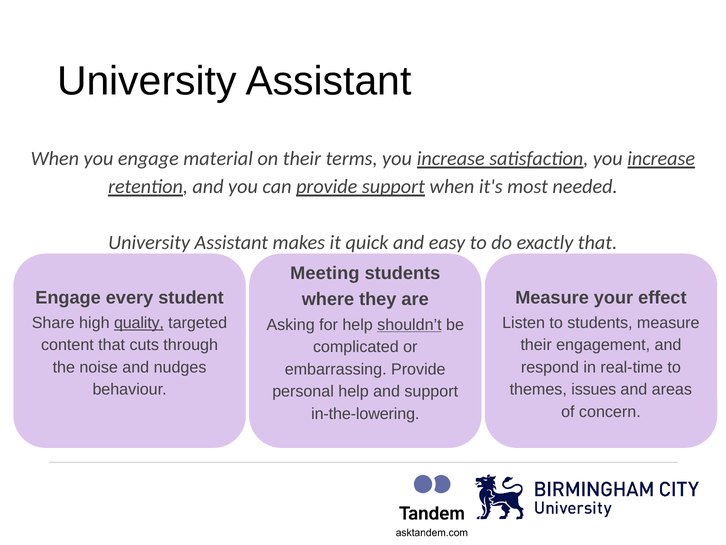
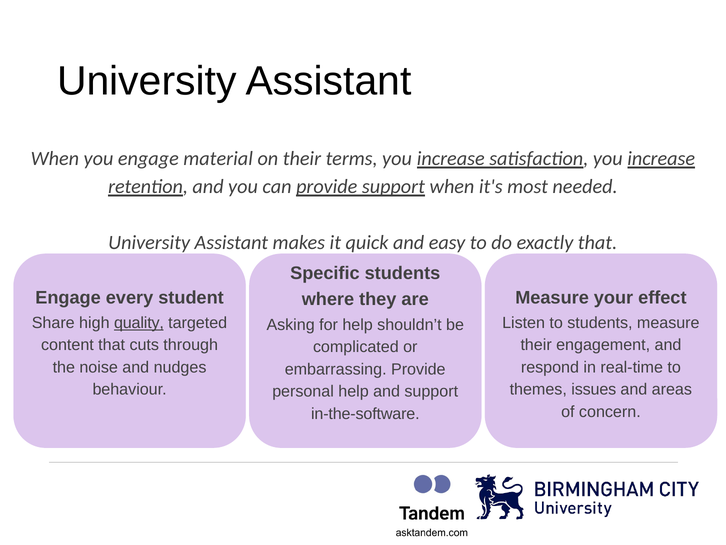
Meeting: Meeting -> Specific (325, 273)
shouldn’t underline: present -> none (409, 325)
in-the-lowering: in-the-lowering -> in-the-software (365, 413)
